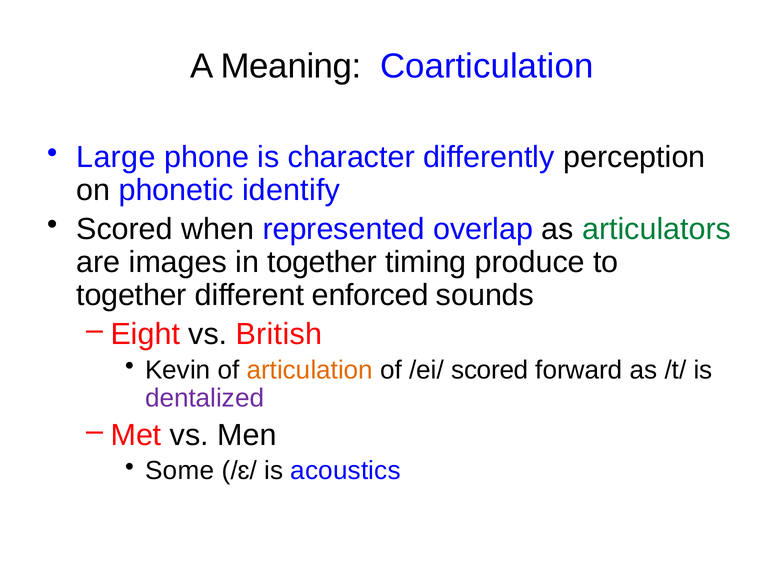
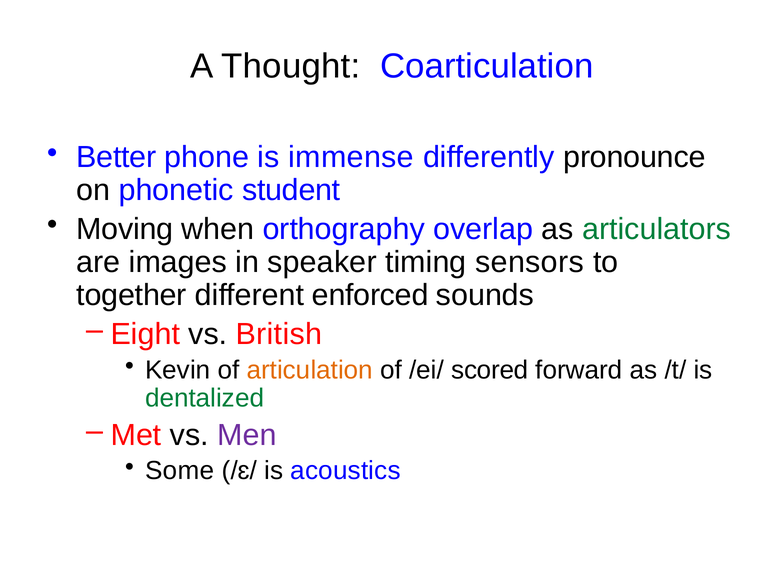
Meaning: Meaning -> Thought (291, 66)
Large: Large -> Better (116, 157)
character: character -> immense (351, 157)
perception: perception -> pronounce (634, 157)
identify: identify -> student (291, 190)
Scored: Scored -> Moving (125, 229)
represented: represented -> orthography (344, 229)
in together: together -> speaker (322, 262)
produce: produce -> sensors (530, 262)
dentalized colour: purple -> green (205, 398)
Men colour: black -> purple (247, 435)
